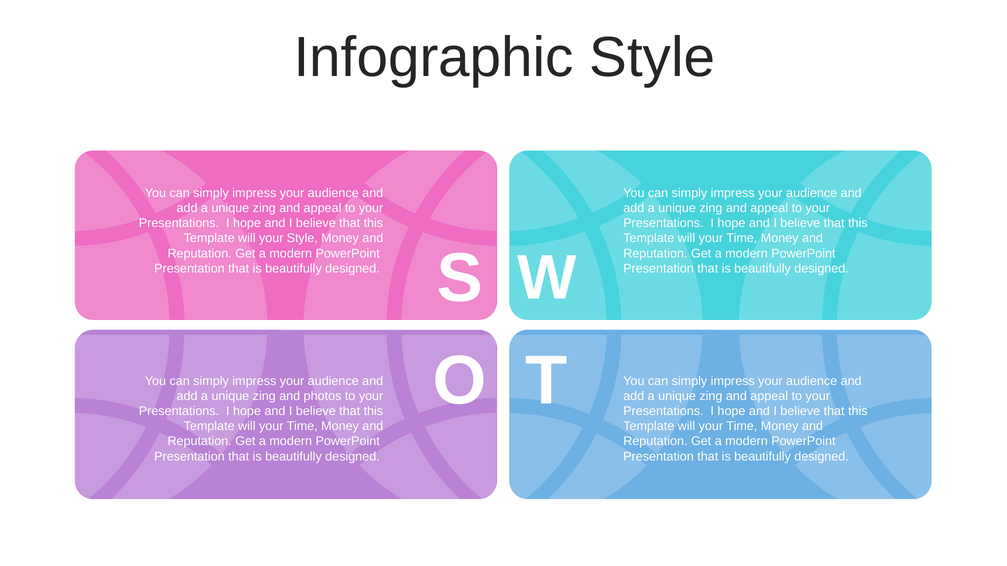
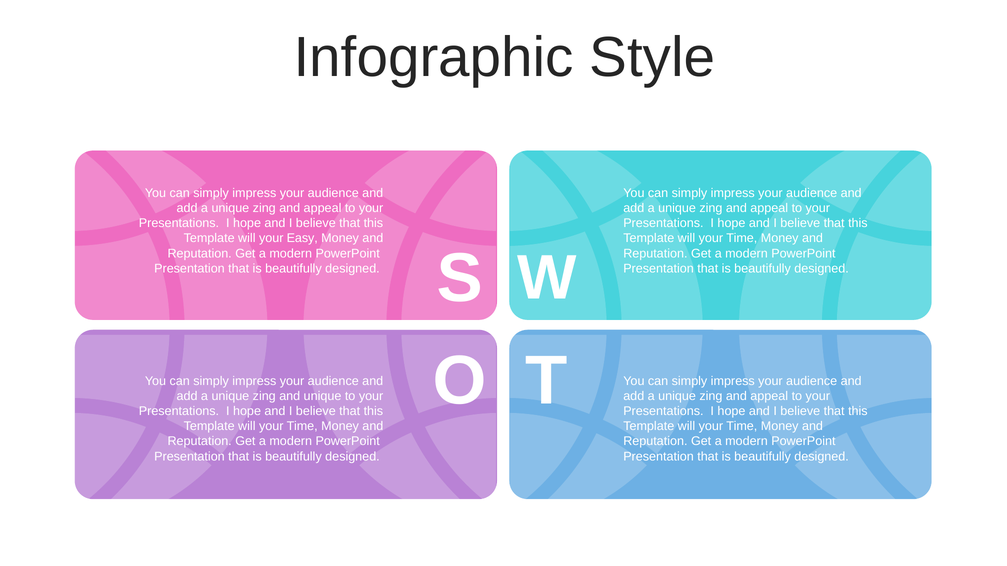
Style: Style -> Easy (302, 238)
and photos: photos -> unique (323, 396)
